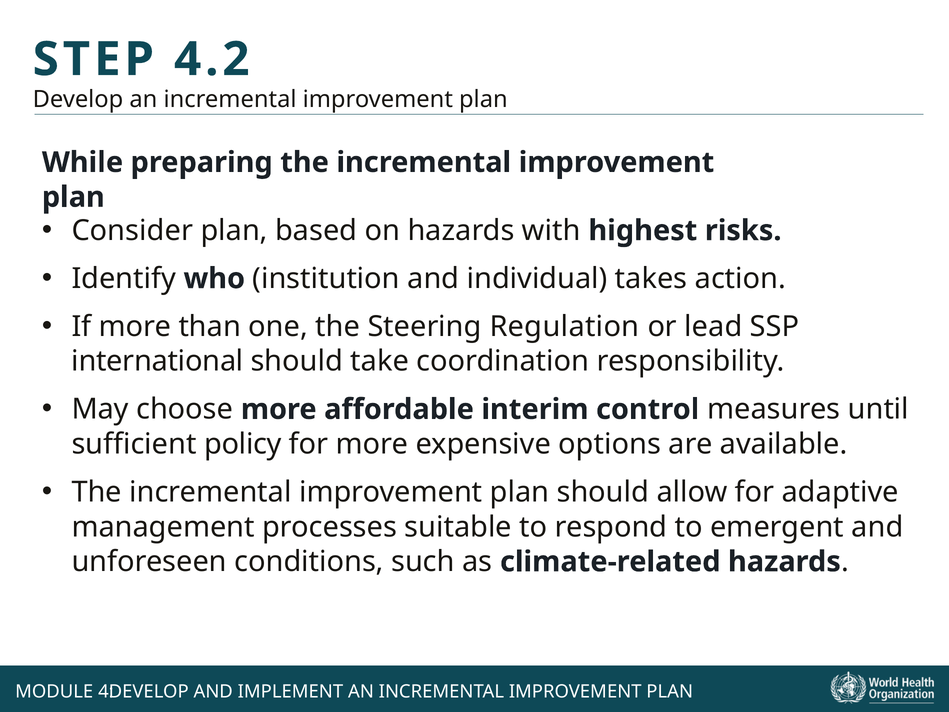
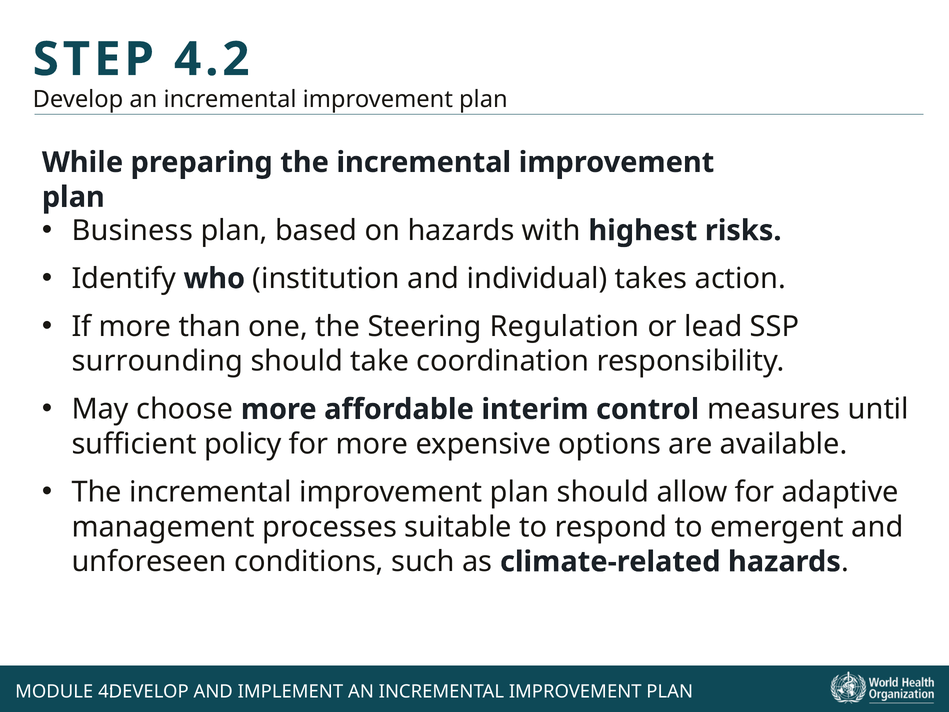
Consider: Consider -> Business (132, 231)
international: international -> surrounding (157, 361)
